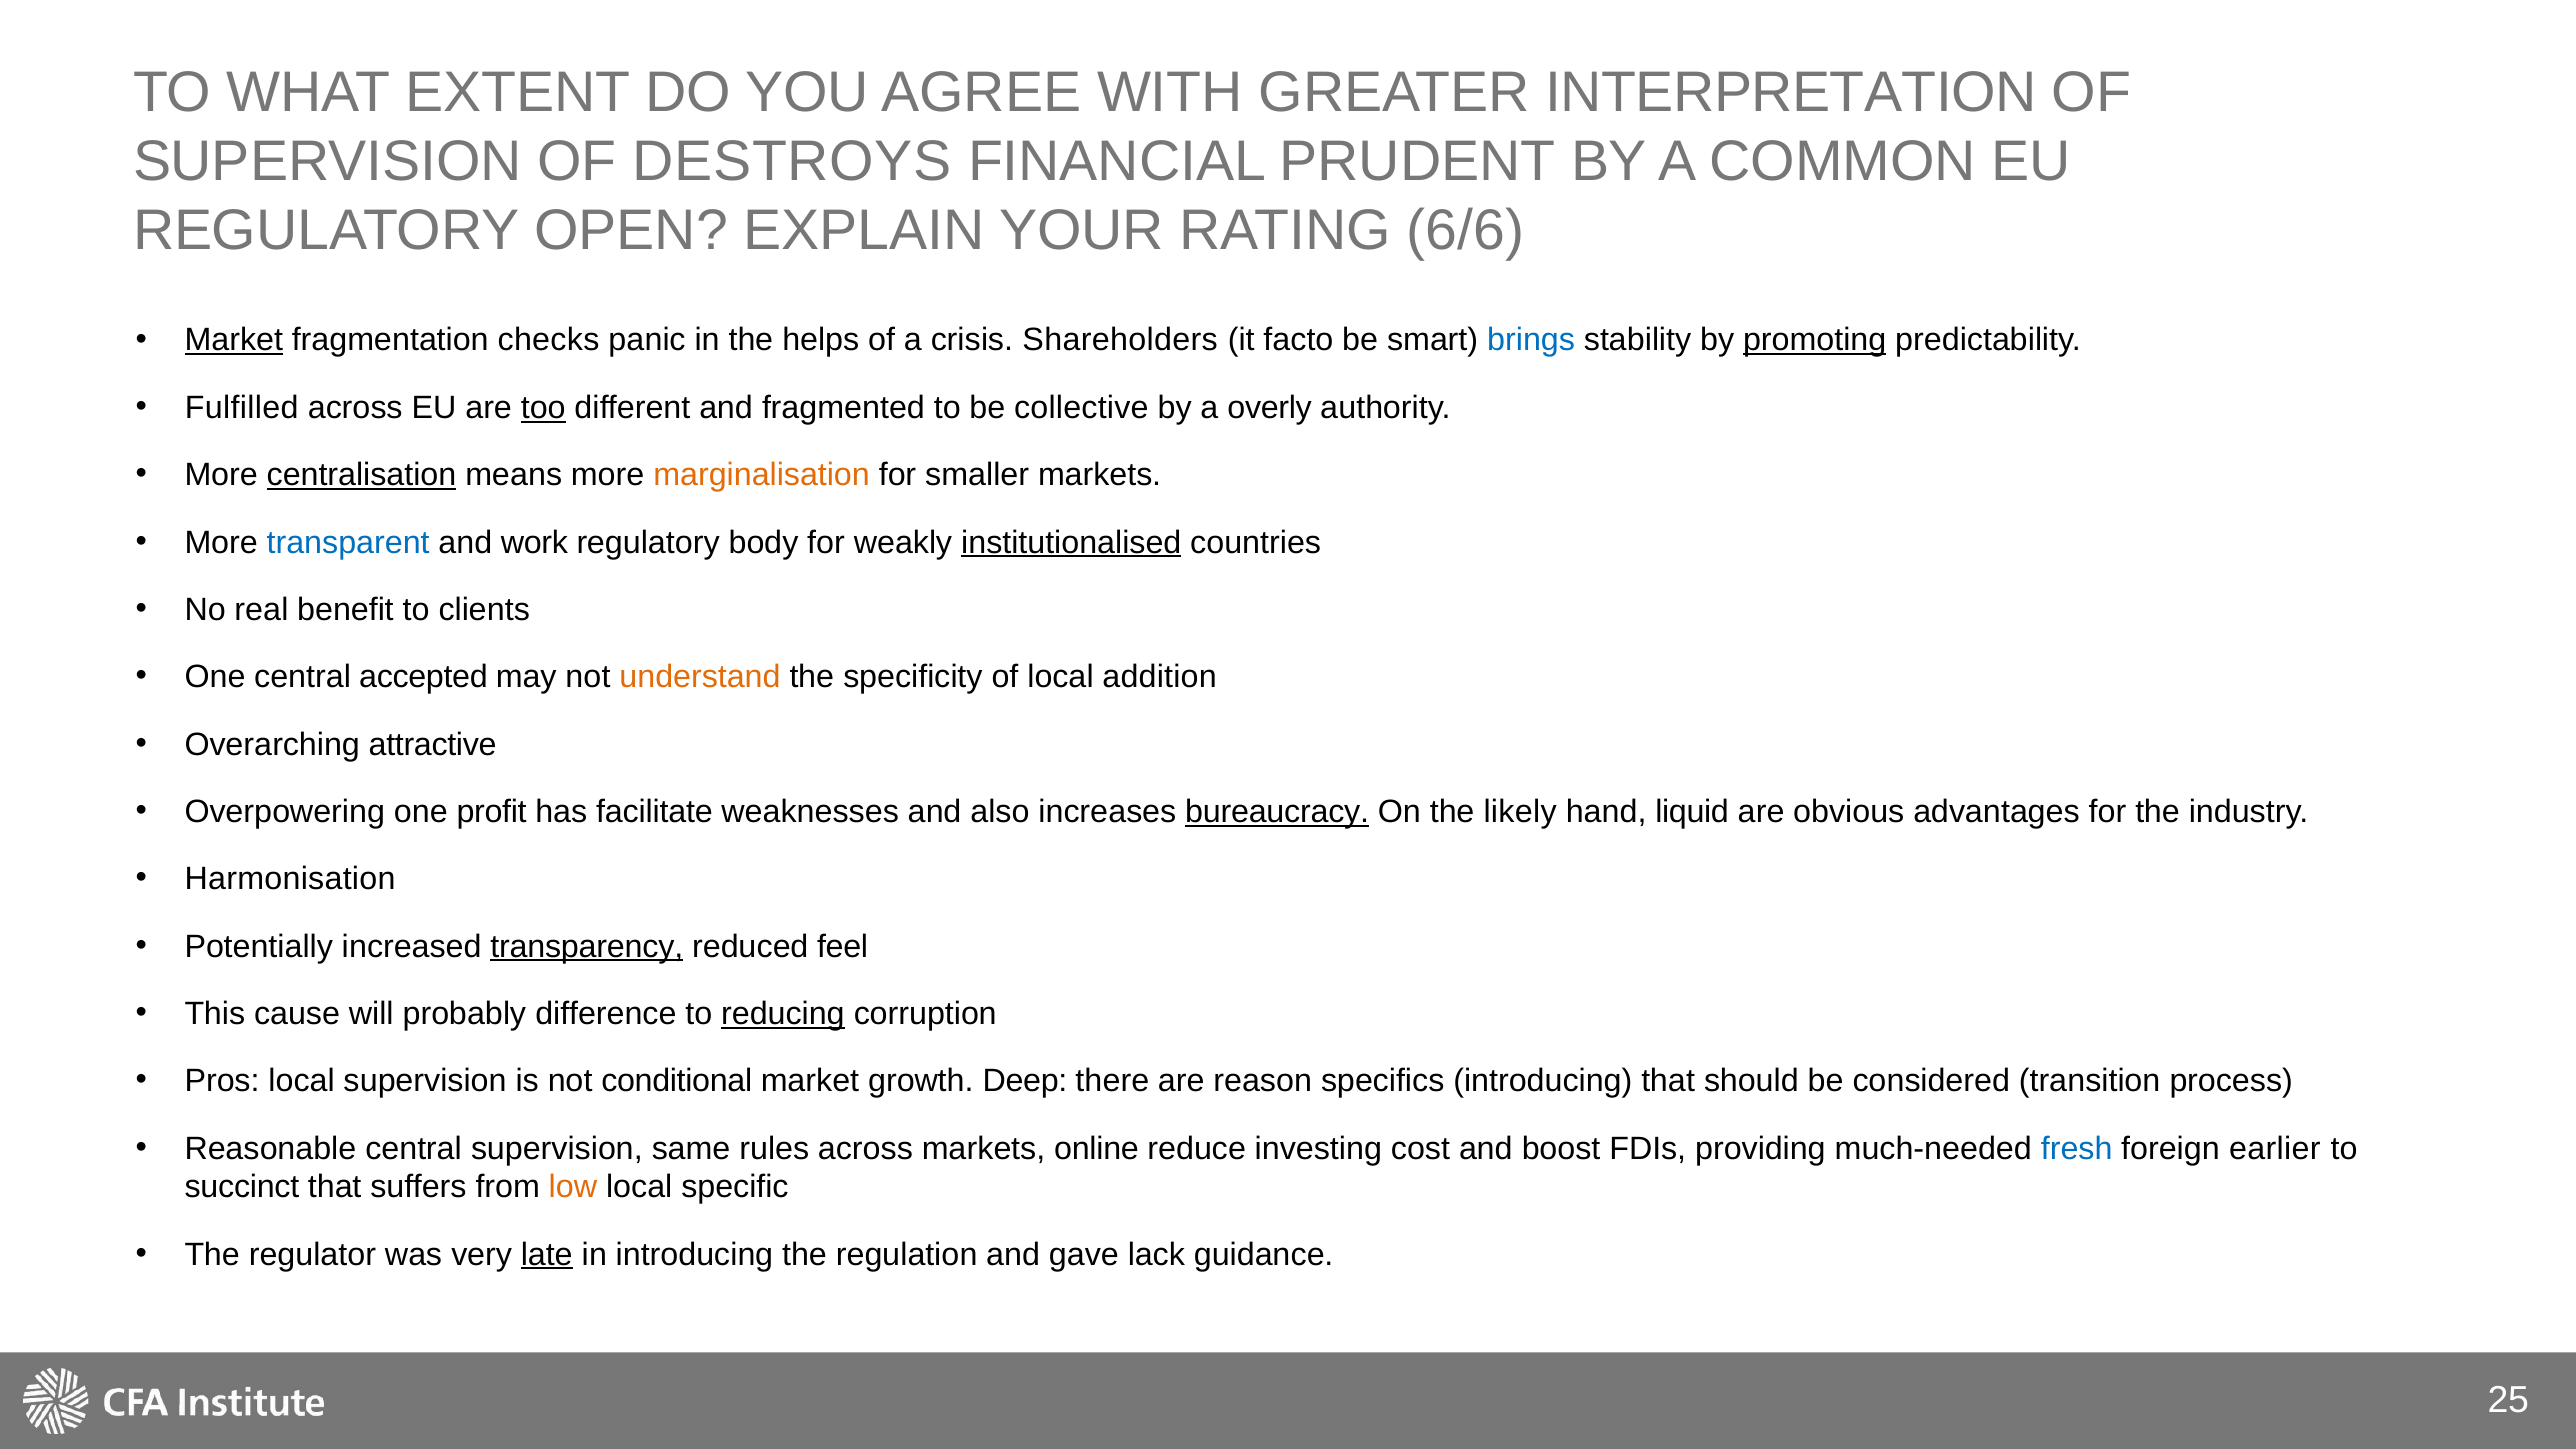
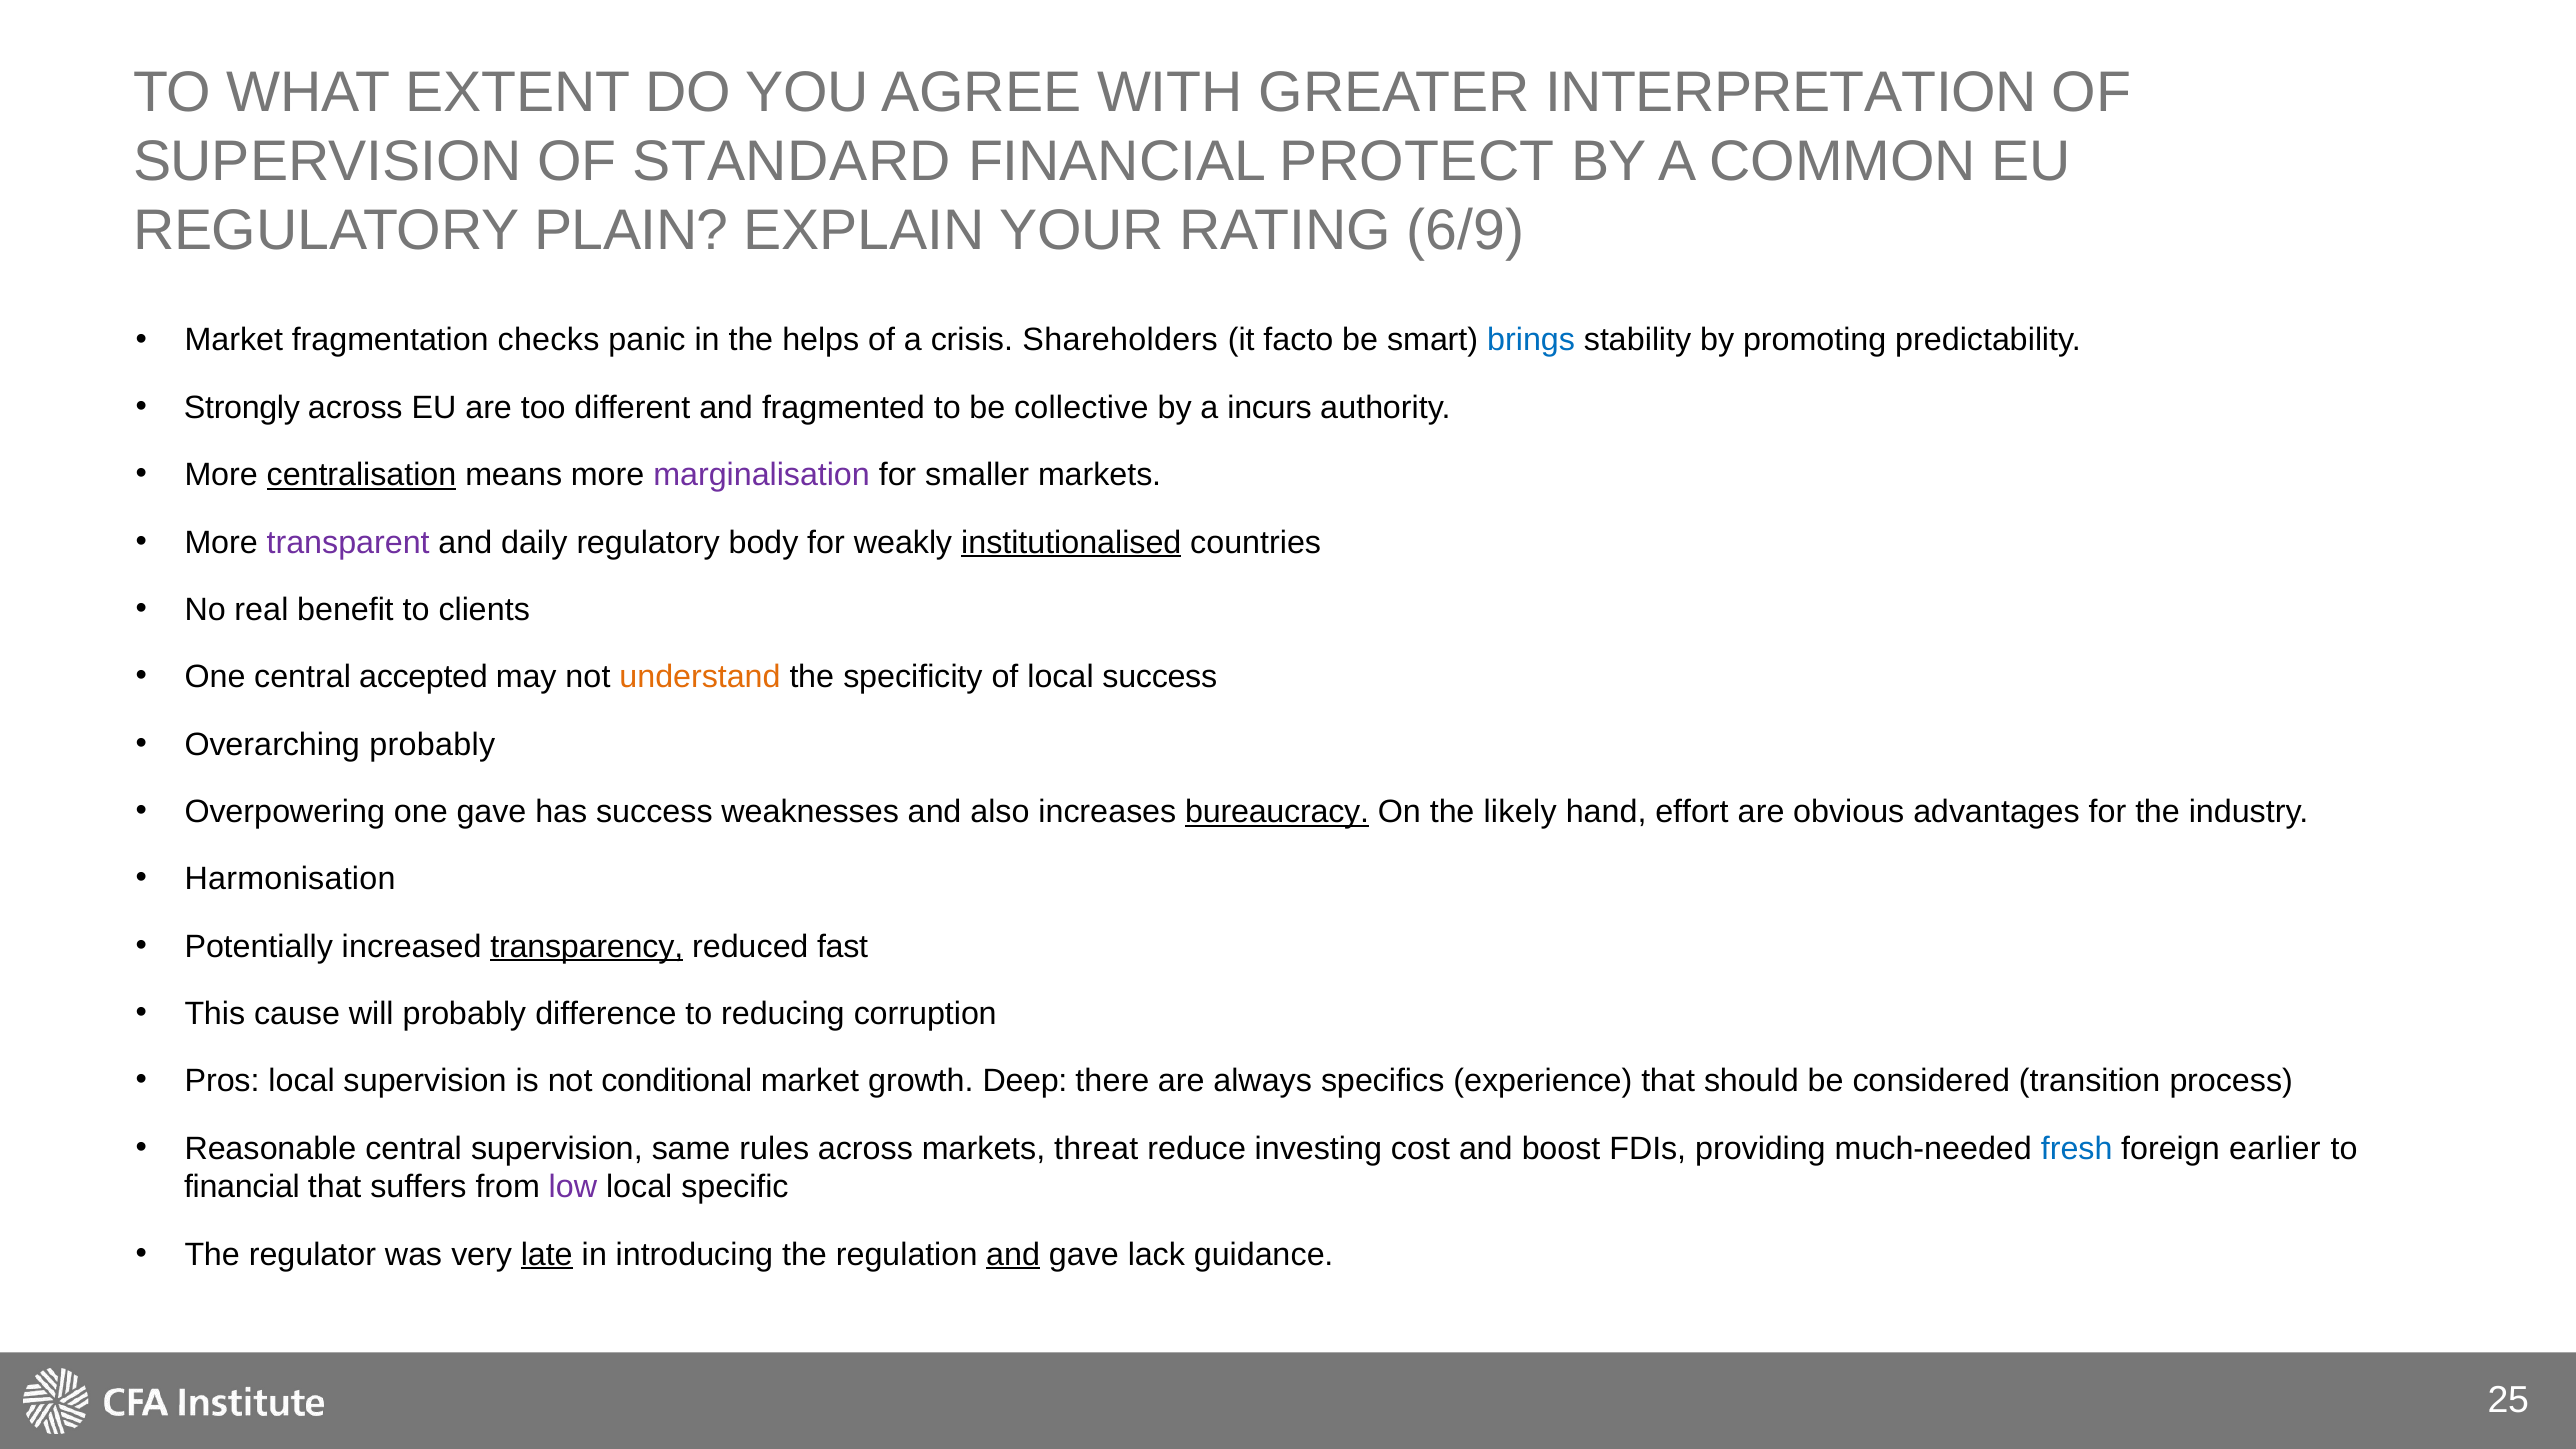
DESTROYS: DESTROYS -> STANDARD (792, 162)
PRUDENT: PRUDENT -> PROTECT (1417, 162)
OPEN: OPEN -> PLAIN (632, 230)
6/6: 6/6 -> 6/9 (1466, 230)
Market underline: present -> none (234, 340)
promoting underline: present -> none (1815, 340)
Fulfilled: Fulfilled -> Strongly (242, 408)
too underline: present -> none (543, 408)
overly: overly -> incurs (1270, 408)
marginalisation colour: orange -> purple (762, 475)
transparent colour: blue -> purple (348, 542)
work: work -> daily (534, 542)
local addition: addition -> success (1160, 677)
Overarching attractive: attractive -> probably (432, 744)
one profit: profit -> gave (491, 812)
has facilitate: facilitate -> success (654, 812)
liquid: liquid -> effort (1692, 812)
feel: feel -> fast (843, 946)
reducing underline: present -> none (783, 1014)
reason: reason -> always (1263, 1081)
specifics introducing: introducing -> experience (1543, 1081)
online: online -> threat (1096, 1148)
succinct: succinct -> financial (242, 1187)
low colour: orange -> purple (573, 1187)
and underline: none -> present (1013, 1255)
